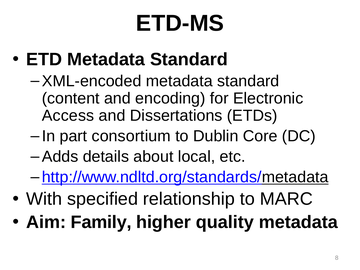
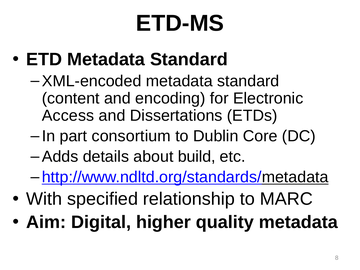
local: local -> build (197, 157)
Family: Family -> Digital (101, 222)
